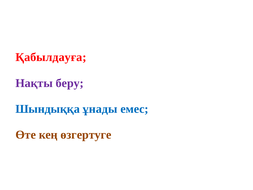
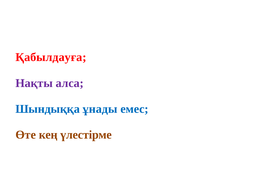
беру: беру -> алса (70, 83)
өзгертуге: өзгертуге -> үлестірме (86, 135)
